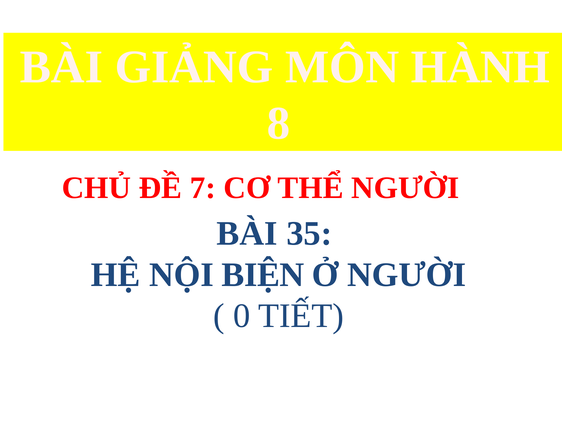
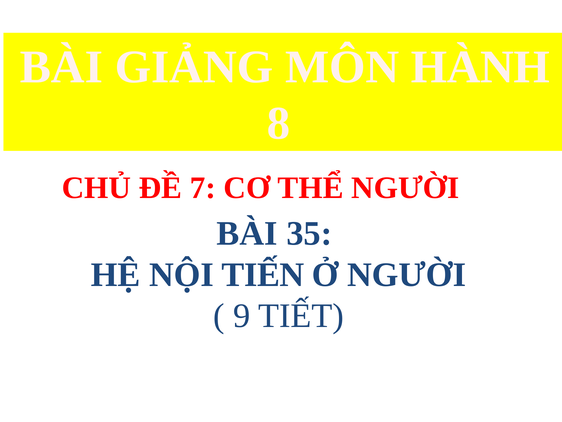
BIỆN: BIỆN -> TIẾN (263, 274)
0: 0 -> 9 (242, 316)
